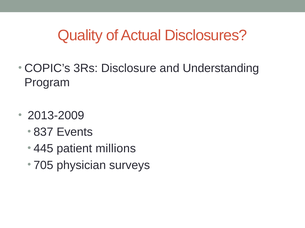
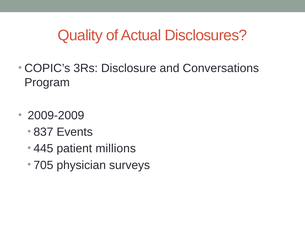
Understanding: Understanding -> Conversations (221, 69)
2013-2009: 2013-2009 -> 2009-2009 (56, 116)
